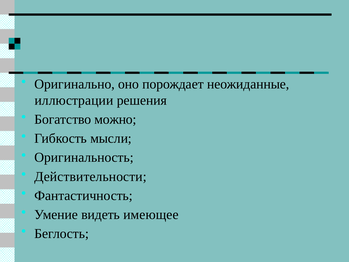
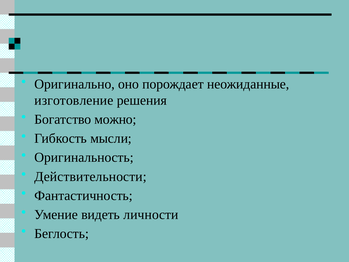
иллюстрации: иллюстрации -> изготовление (74, 100)
имеющее: имеющее -> личности (151, 214)
